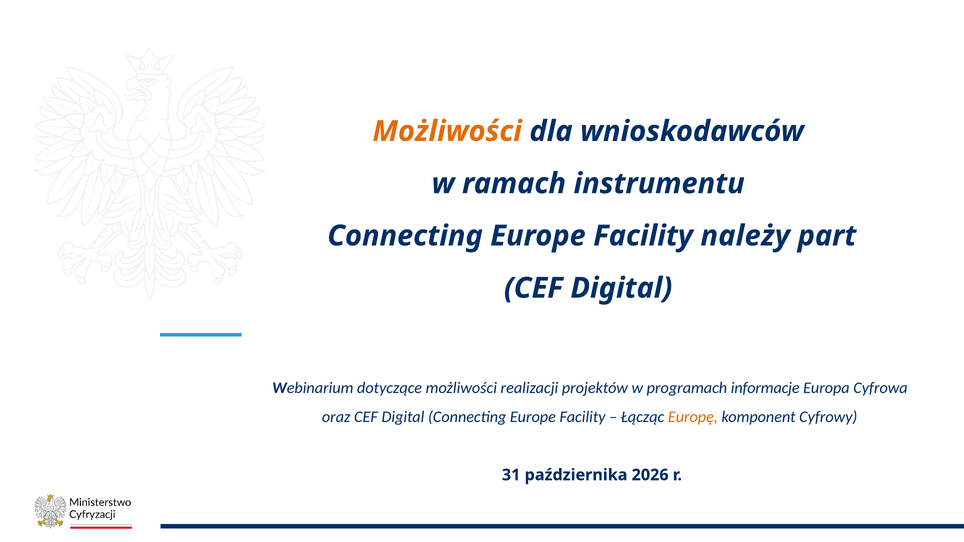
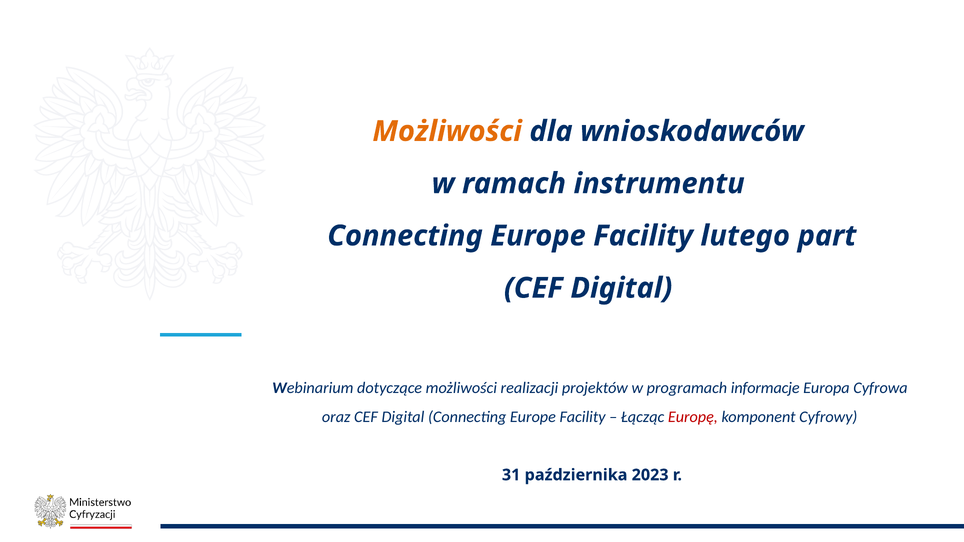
należy: należy -> lutego (745, 236)
Europę colour: orange -> red (693, 417)
2026: 2026 -> 2023 (650, 475)
